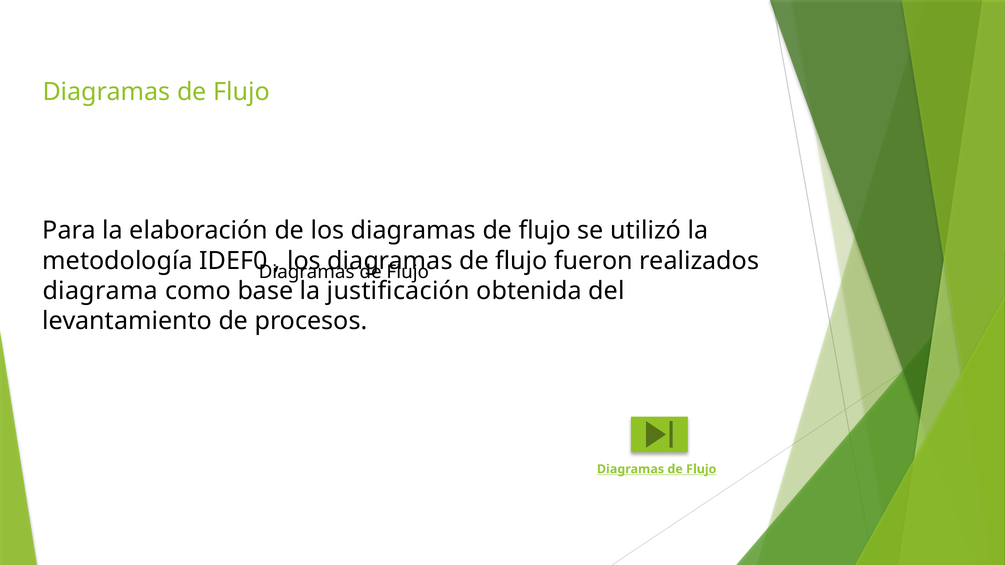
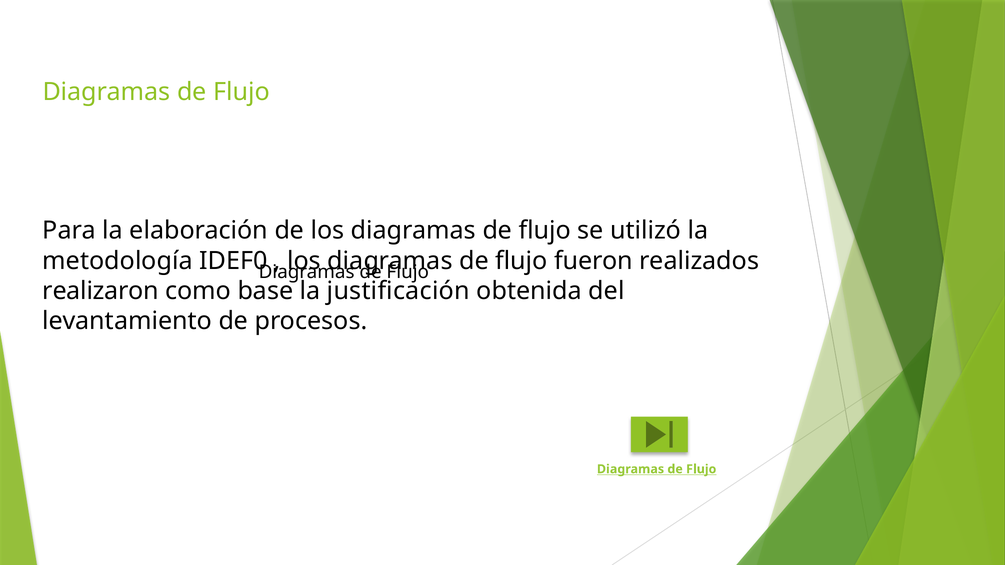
diagrama: diagrama -> realizaron (101, 291)
